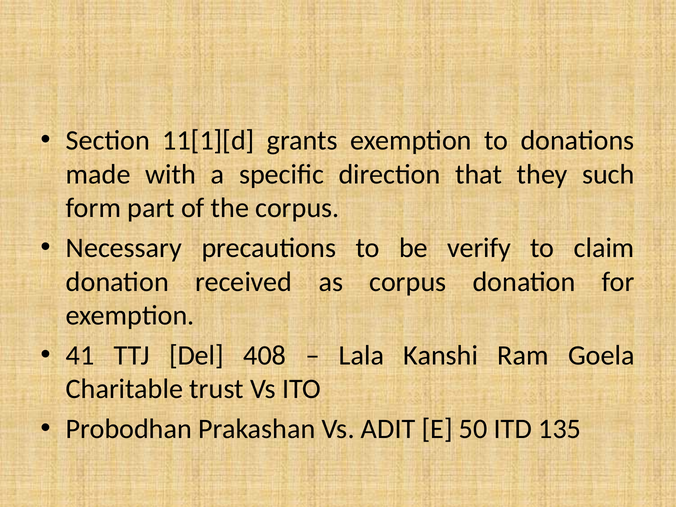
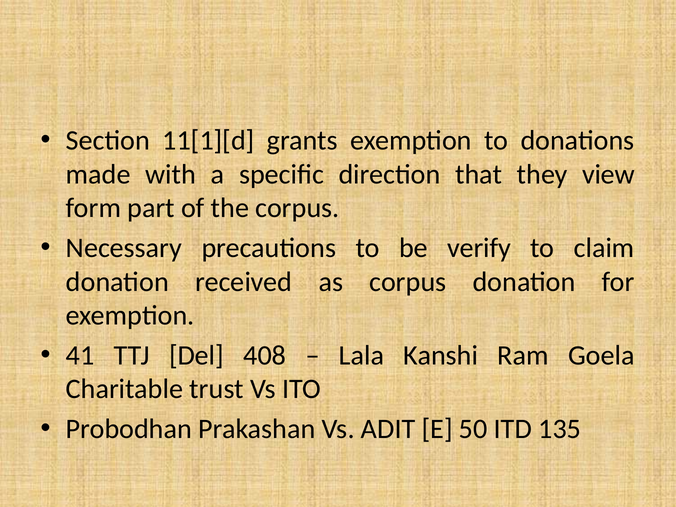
such: such -> view (609, 174)
